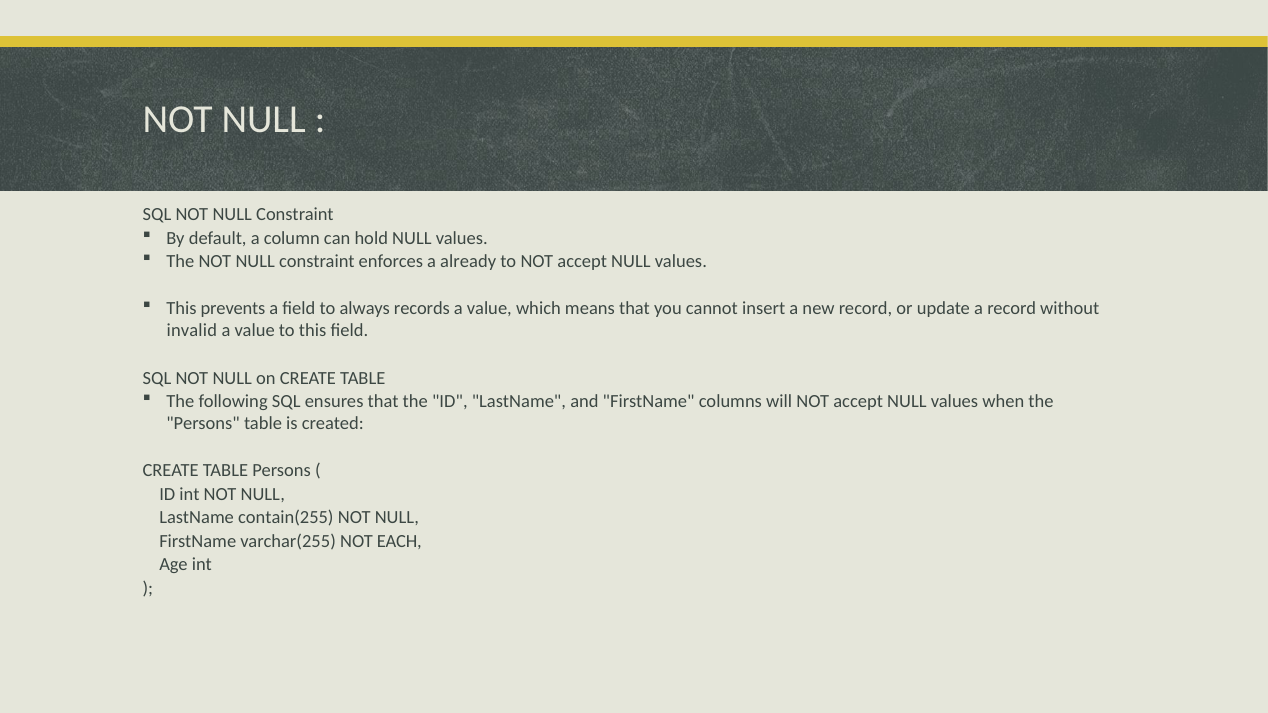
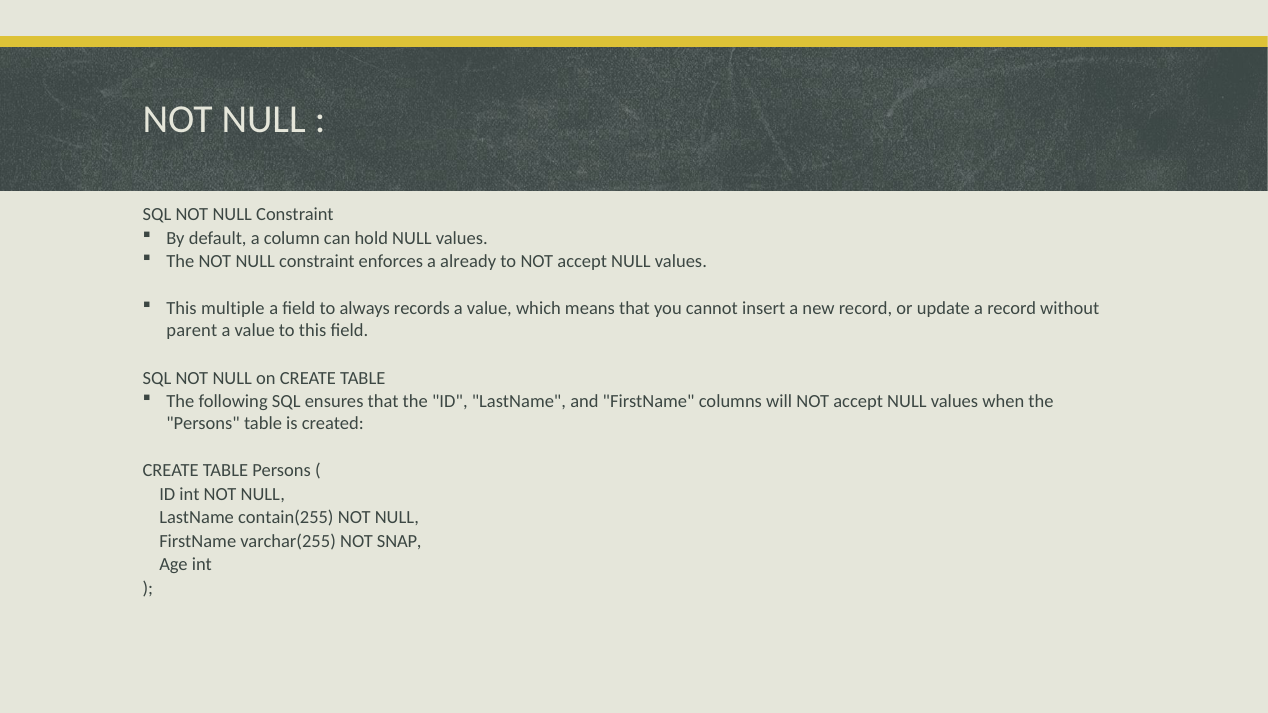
prevents: prevents -> multiple (233, 309)
invalid: invalid -> parent (192, 331)
EACH: EACH -> SNAP (399, 542)
